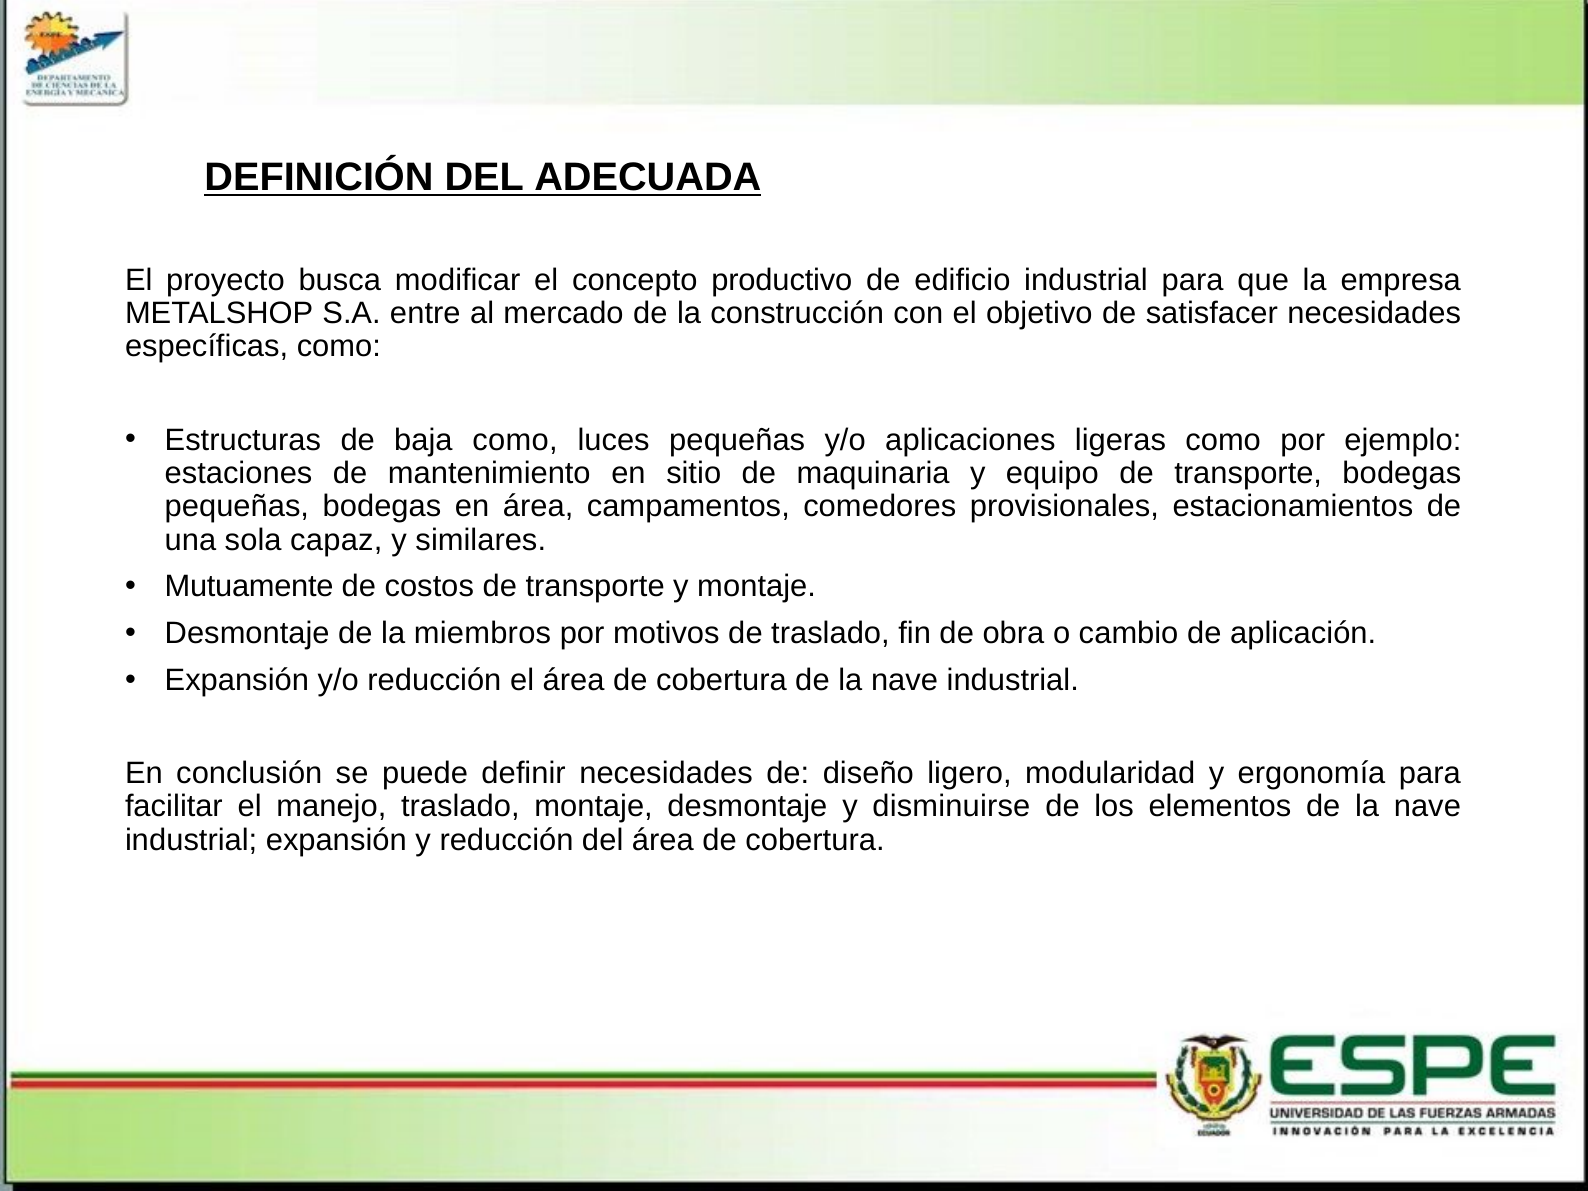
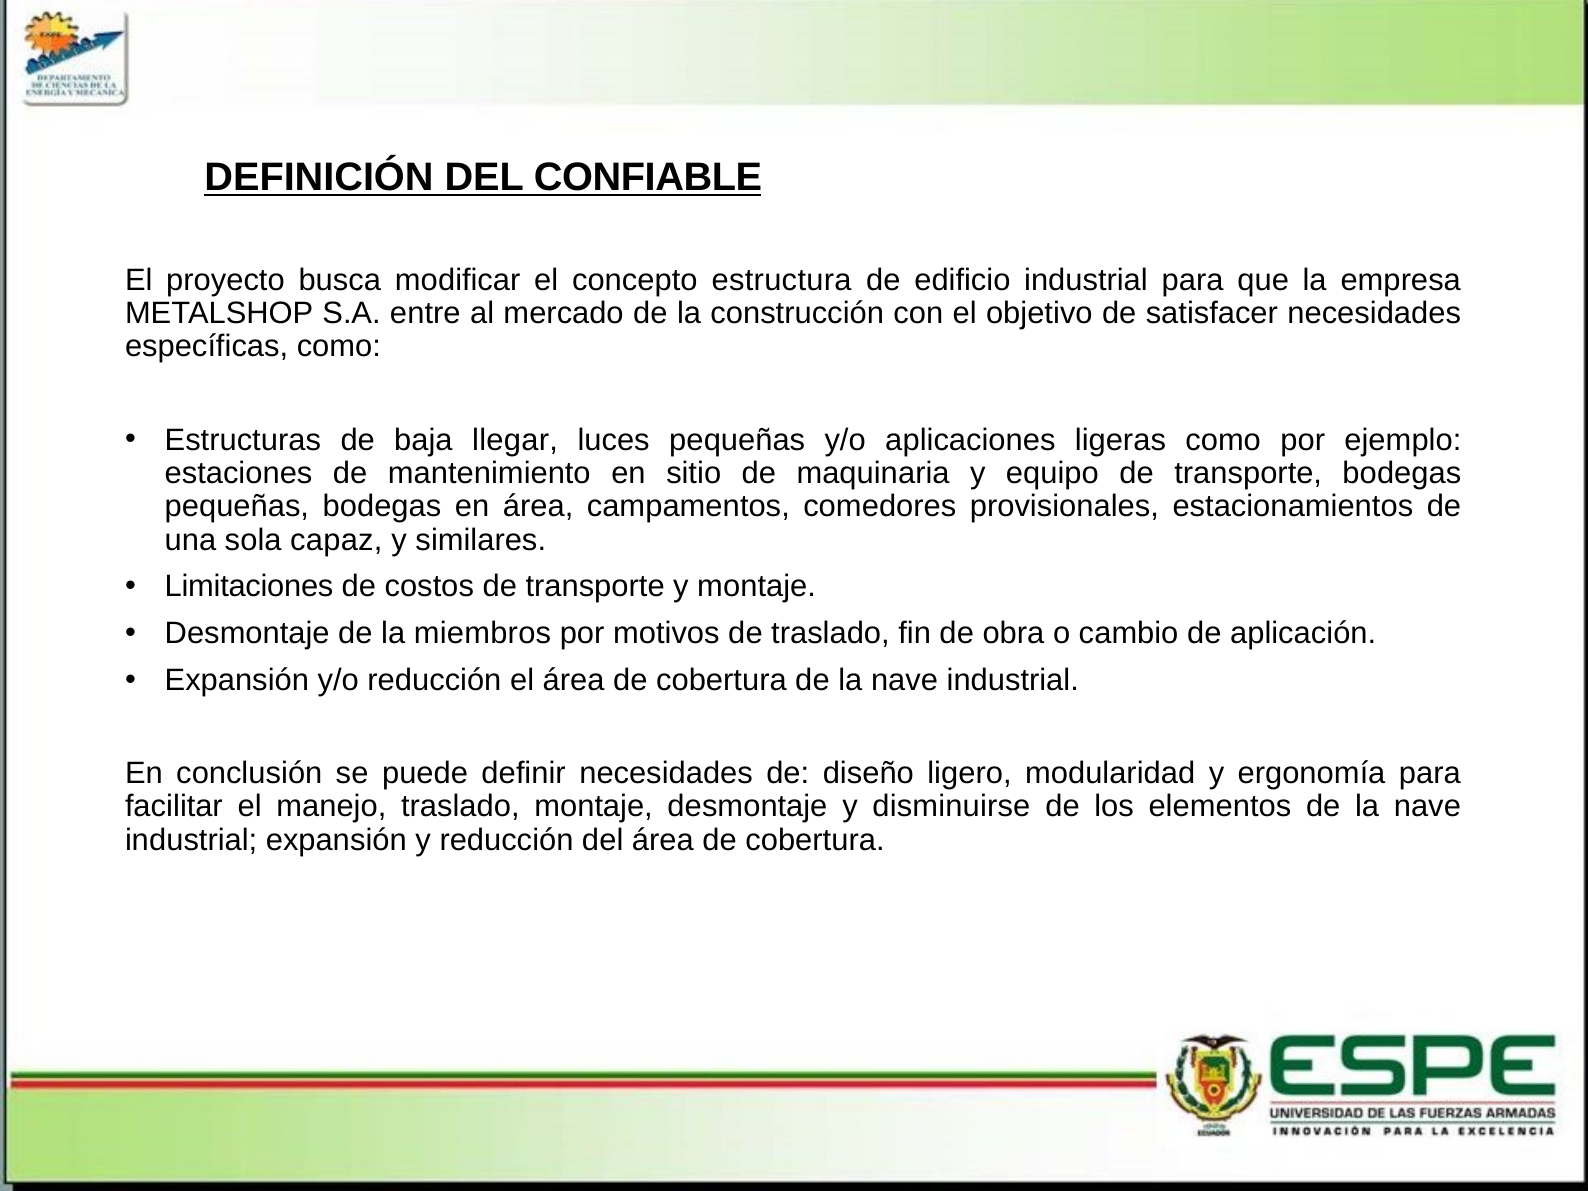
ADECUADA: ADECUADA -> CONFIABLE (648, 177)
productivo: productivo -> estructura (782, 280)
baja como: como -> llegar (515, 440)
Mutuamente: Mutuamente -> Limitaciones (249, 587)
